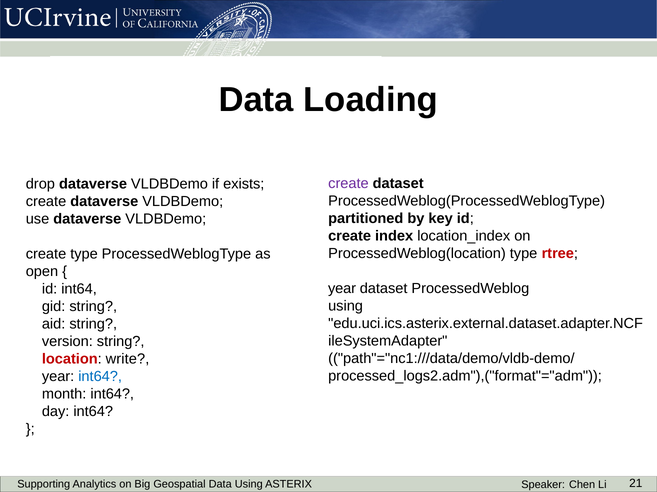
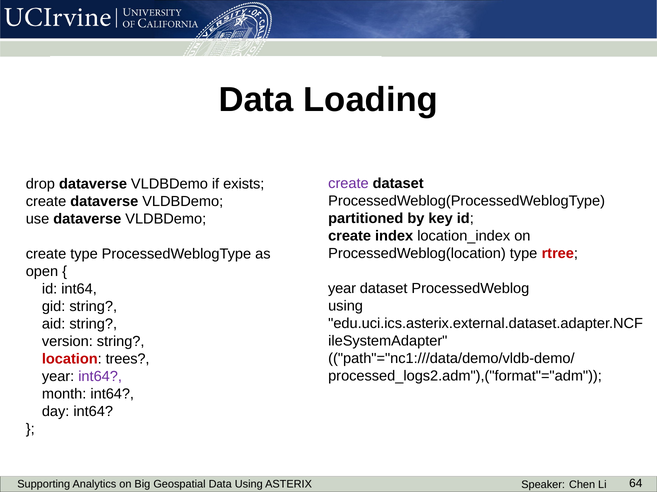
write: write -> trees (128, 359)
int64 colour: blue -> purple (100, 377)
21: 21 -> 64 (636, 484)
